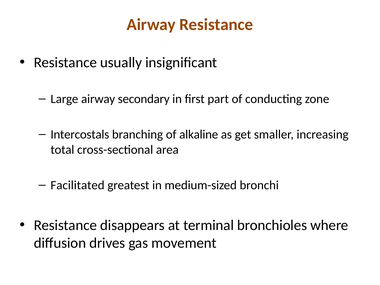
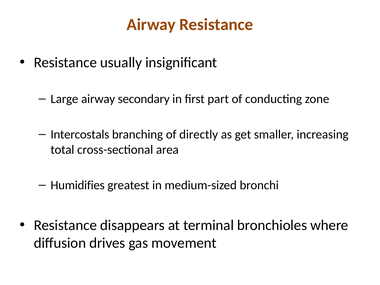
alkaline: alkaline -> directly (199, 134)
Facilitated: Facilitated -> Humidifies (78, 185)
